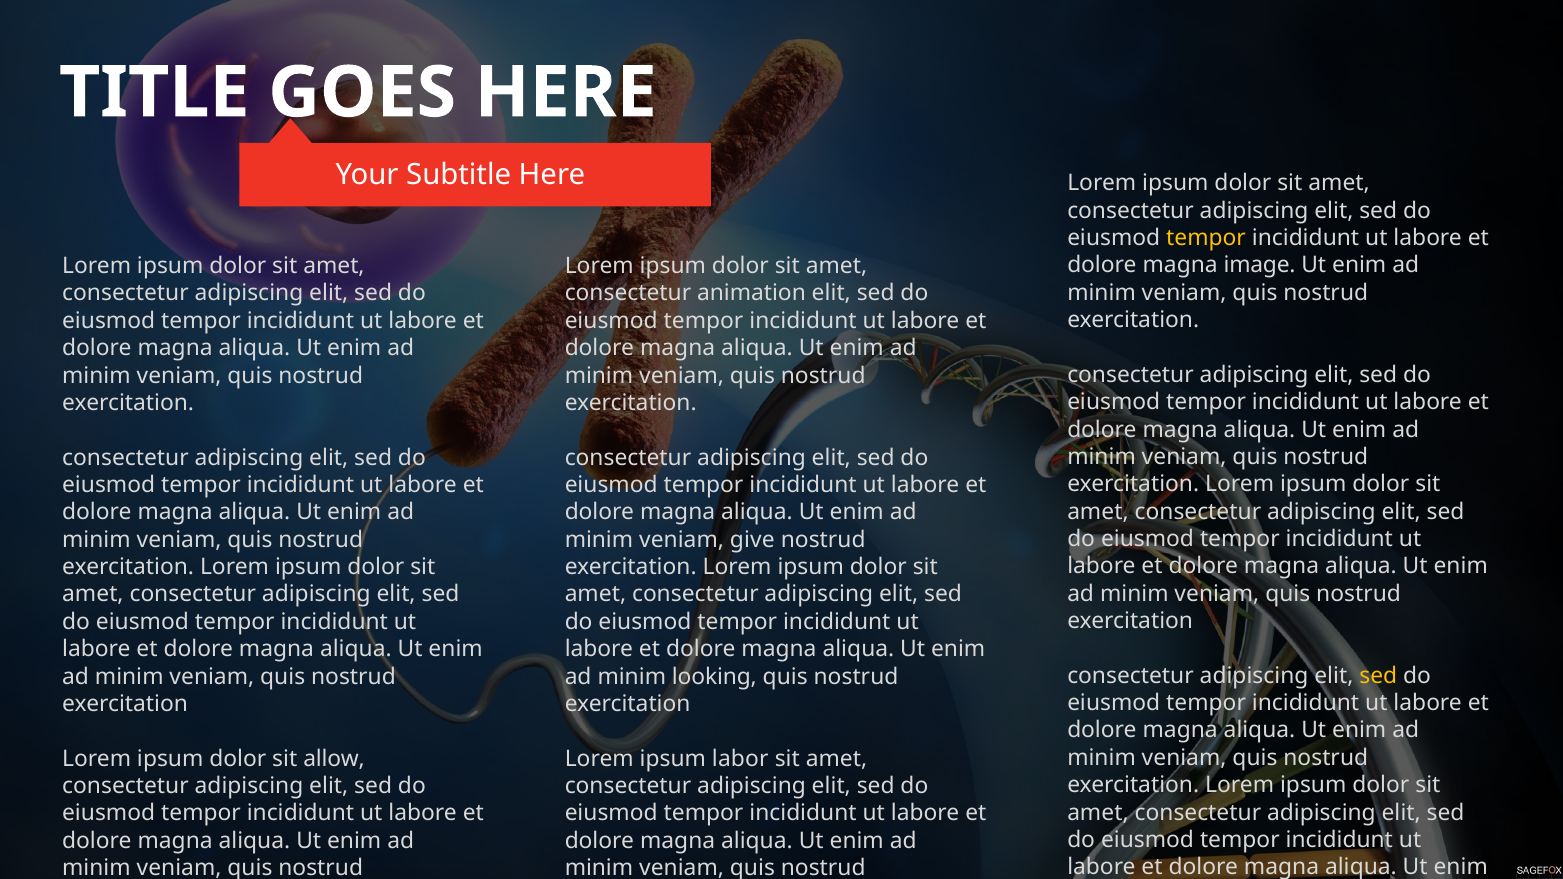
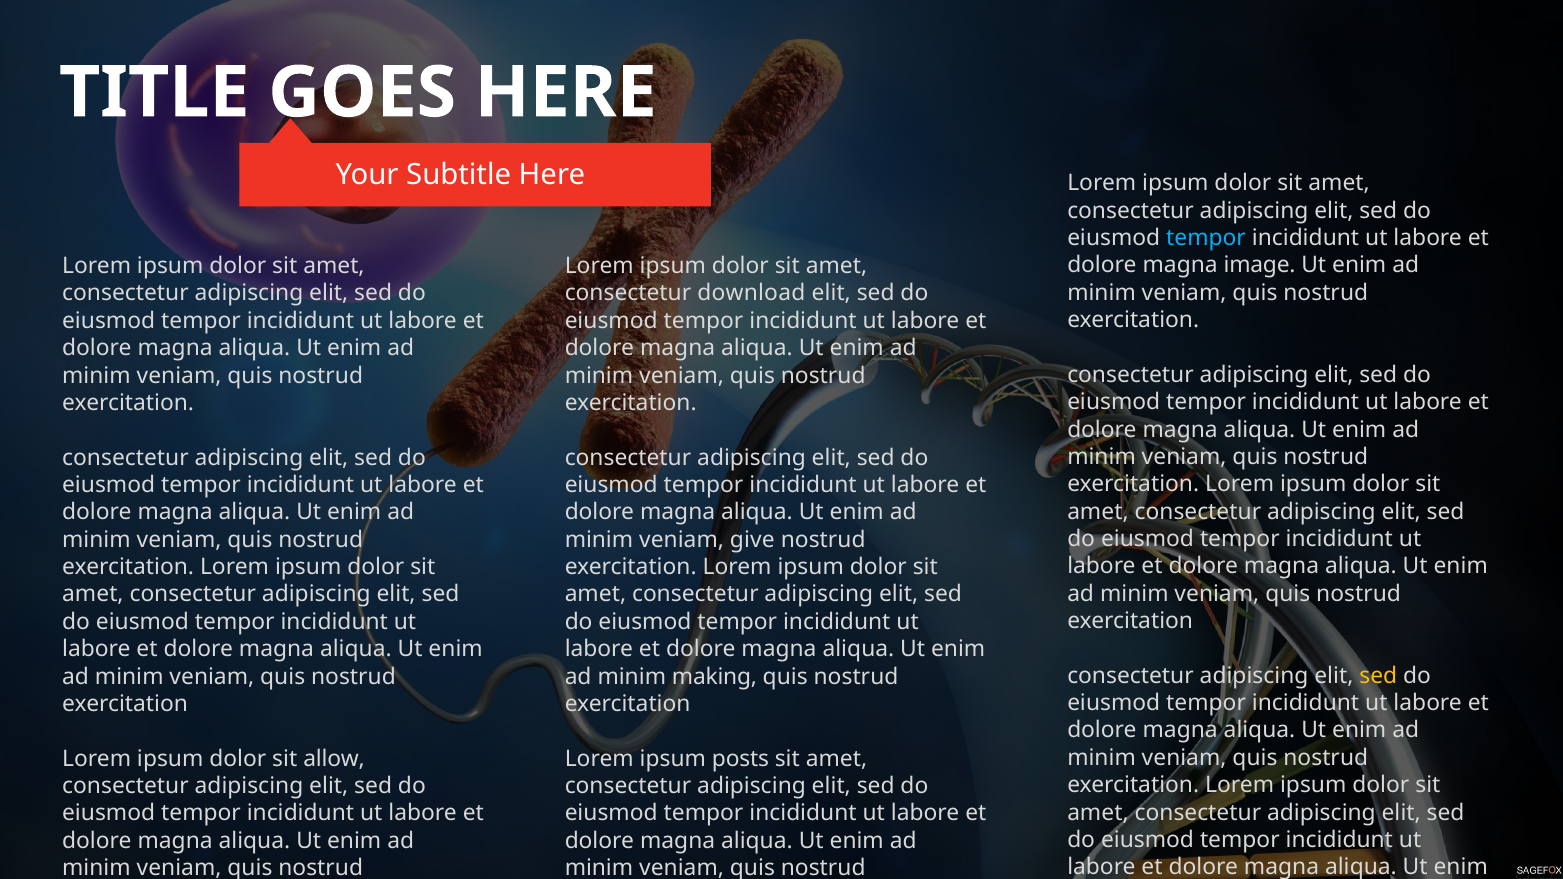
tempor colour: yellow -> light blue (1206, 238)
animation: animation -> download (751, 294)
looking: looking -> making (714, 677)
labor: labor -> posts (740, 759)
